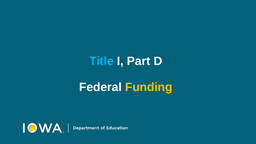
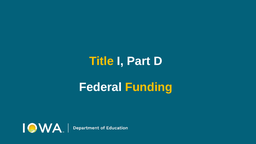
Title colour: light blue -> yellow (101, 61)
